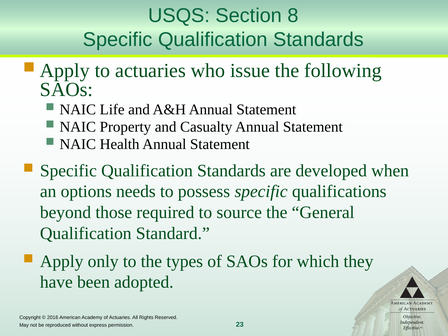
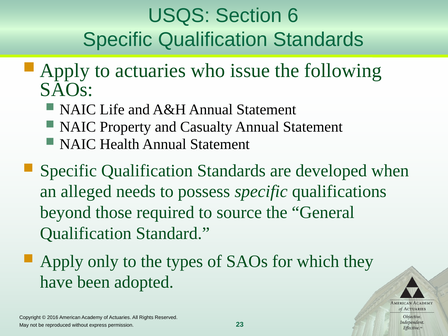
8: 8 -> 6 (293, 16)
options: options -> alleged (86, 192)
